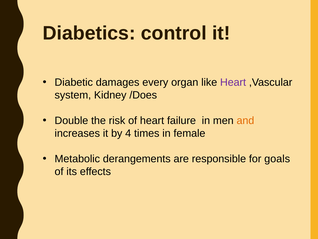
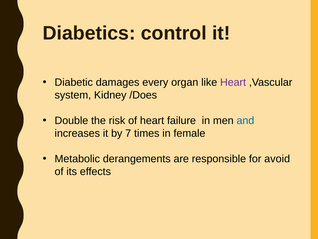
and colour: orange -> blue (245, 120)
4: 4 -> 7 (128, 133)
goals: goals -> avoid (277, 159)
